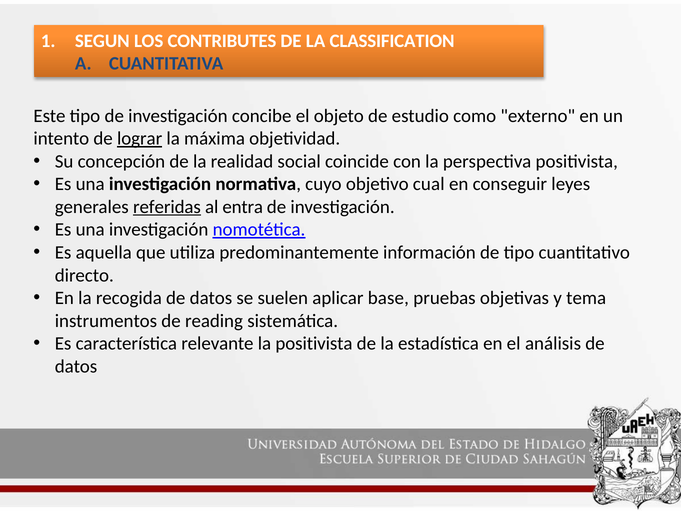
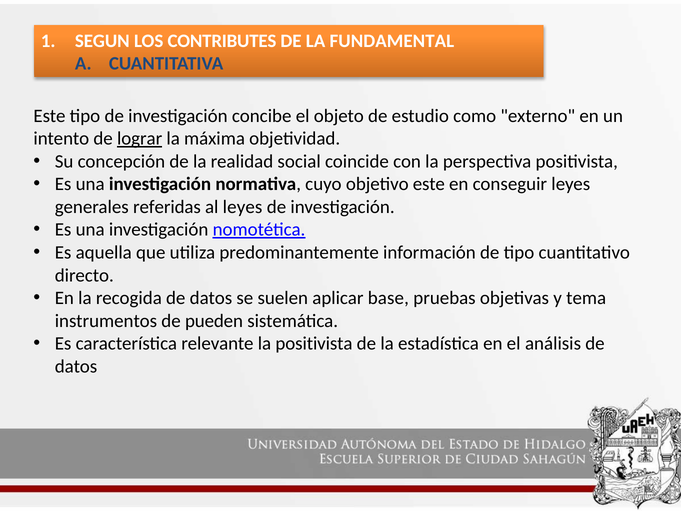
CLASSIFICATION: CLASSIFICATION -> FUNDAMENTAL (392, 41)
objetivo cual: cual -> este (429, 184)
referidas underline: present -> none (167, 207)
al entra: entra -> leyes (243, 207)
reading: reading -> pueden (214, 321)
